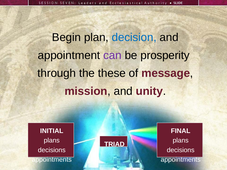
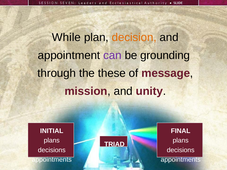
Begin: Begin -> While (66, 37)
decision colour: blue -> orange (134, 37)
prosperity: prosperity -> grounding (165, 55)
